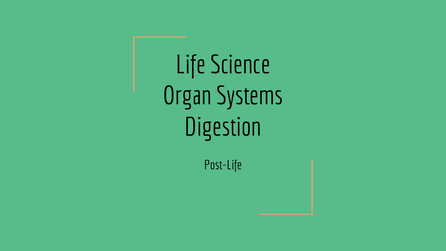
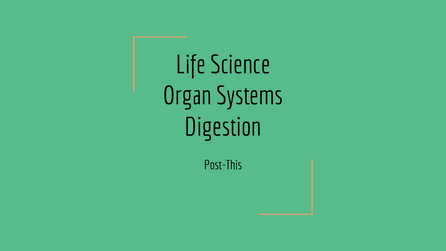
Post-Life: Post-Life -> Post-This (223, 165)
